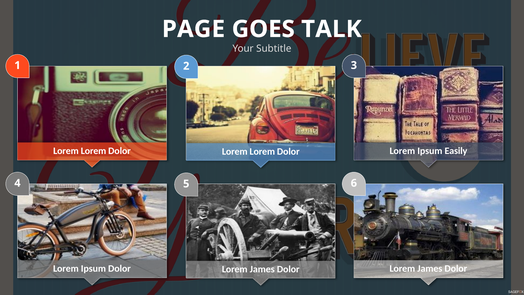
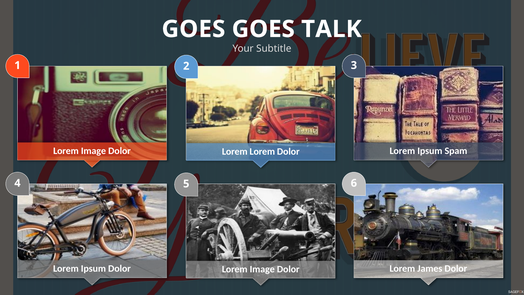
PAGE: PAGE -> GOES (193, 29)
Lorem: Lorem -> Image (93, 151)
Easily: Easily -> Spam (456, 151)
James: James -> Image (262, 269)
